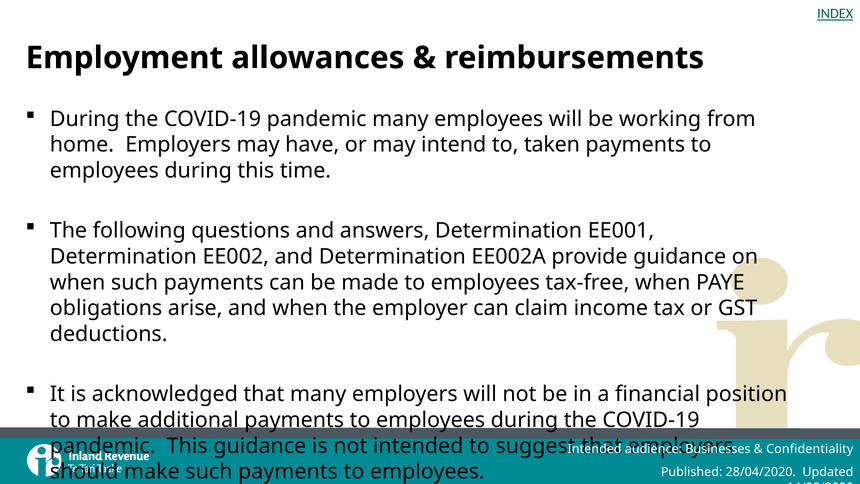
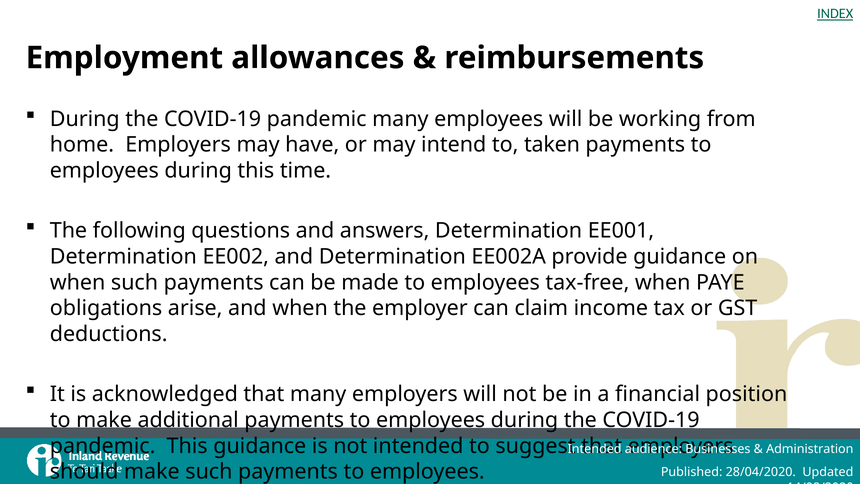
Confidentiality: Confidentiality -> Administration (810, 449)
